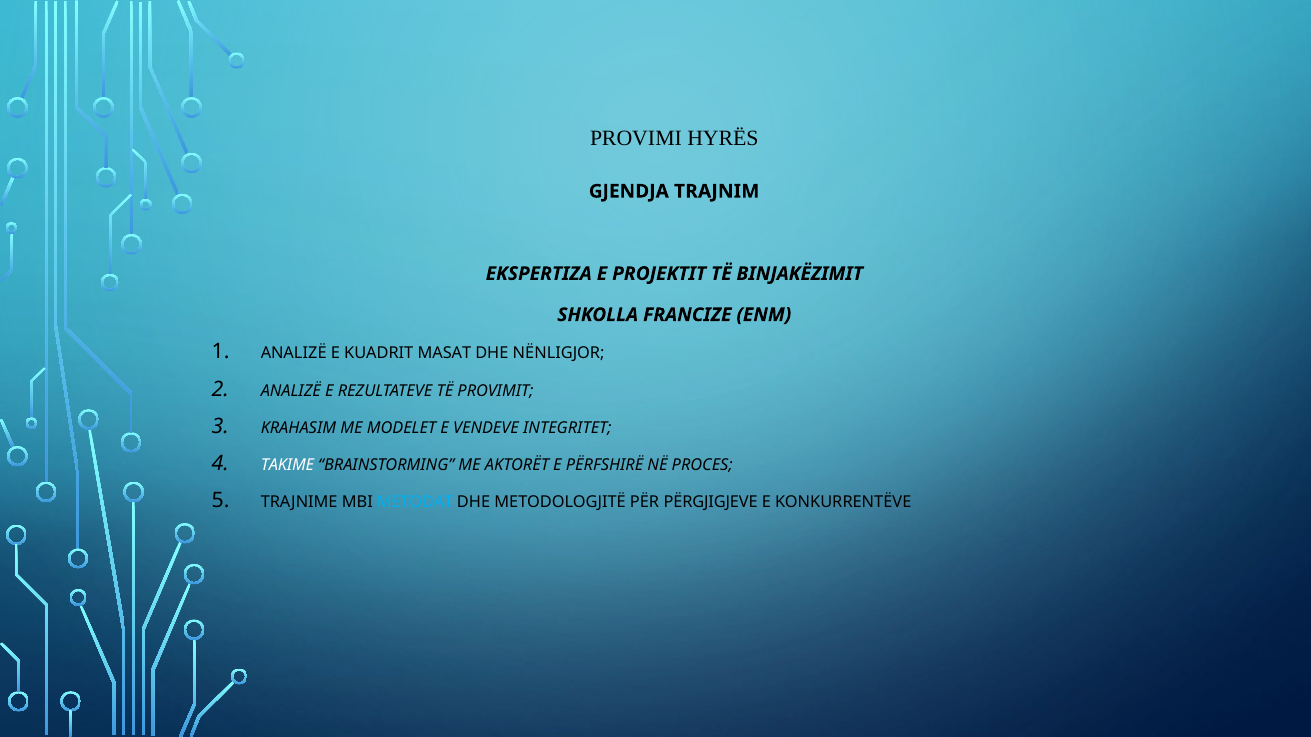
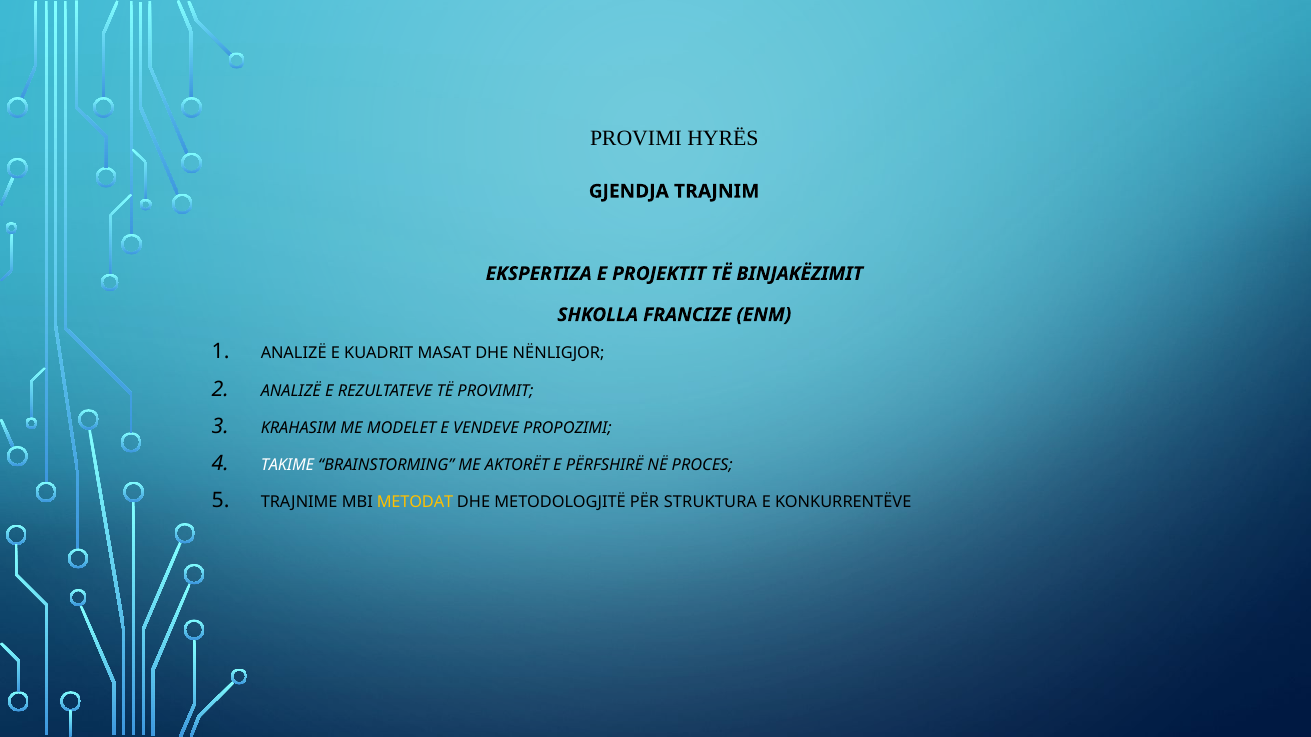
INTEGRITET: INTEGRITET -> PROPOZIMI (567, 428)
METODAT colour: light blue -> yellow (415, 503)
PËRGJIGJEVE: PËRGJIGJEVE -> STRUKTURA (710, 503)
